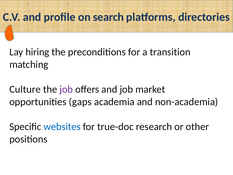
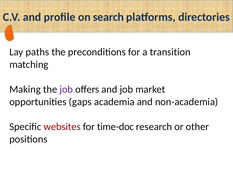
hiring: hiring -> paths (37, 52)
Culture: Culture -> Making (25, 89)
websites colour: blue -> red (62, 126)
true-doc: true-doc -> time-doc (115, 126)
